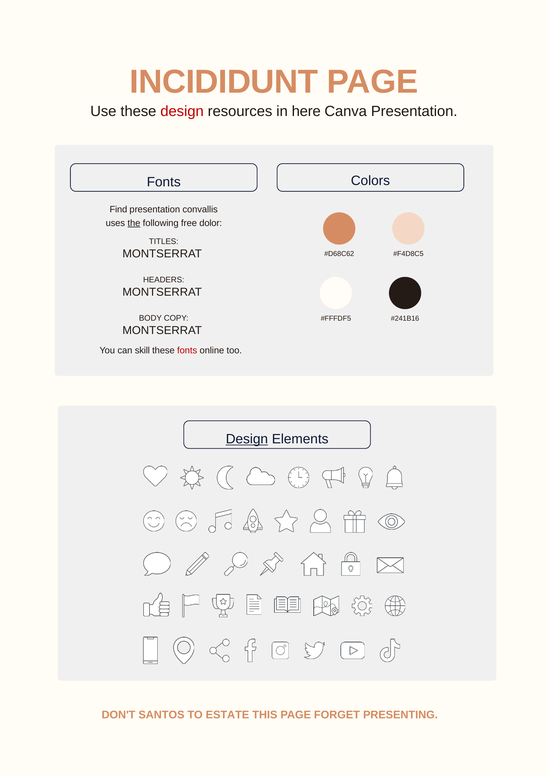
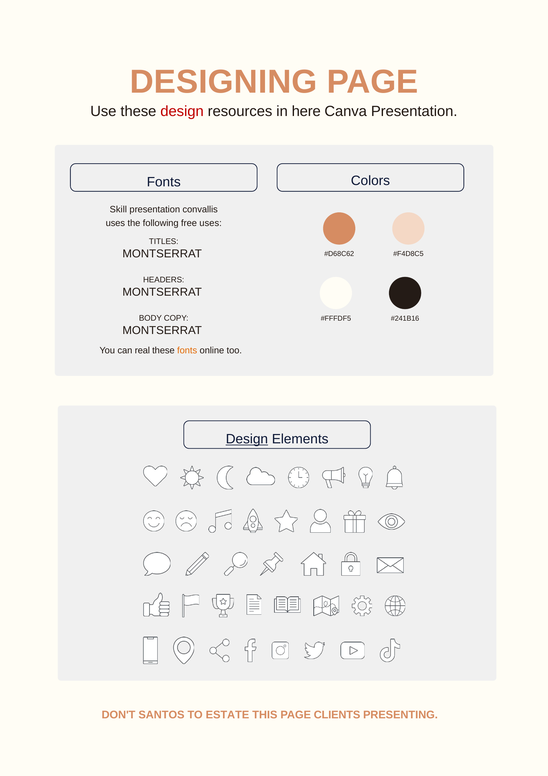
INCIDIDUNT: INCIDIDUNT -> DESIGNING (224, 82)
Find: Find -> Skill (118, 209)
the underline: present -> none (134, 223)
free dolor: dolor -> uses (211, 223)
skill: skill -> real (142, 350)
fonts colour: red -> orange (187, 350)
FORGET: FORGET -> CLIENTS (337, 714)
